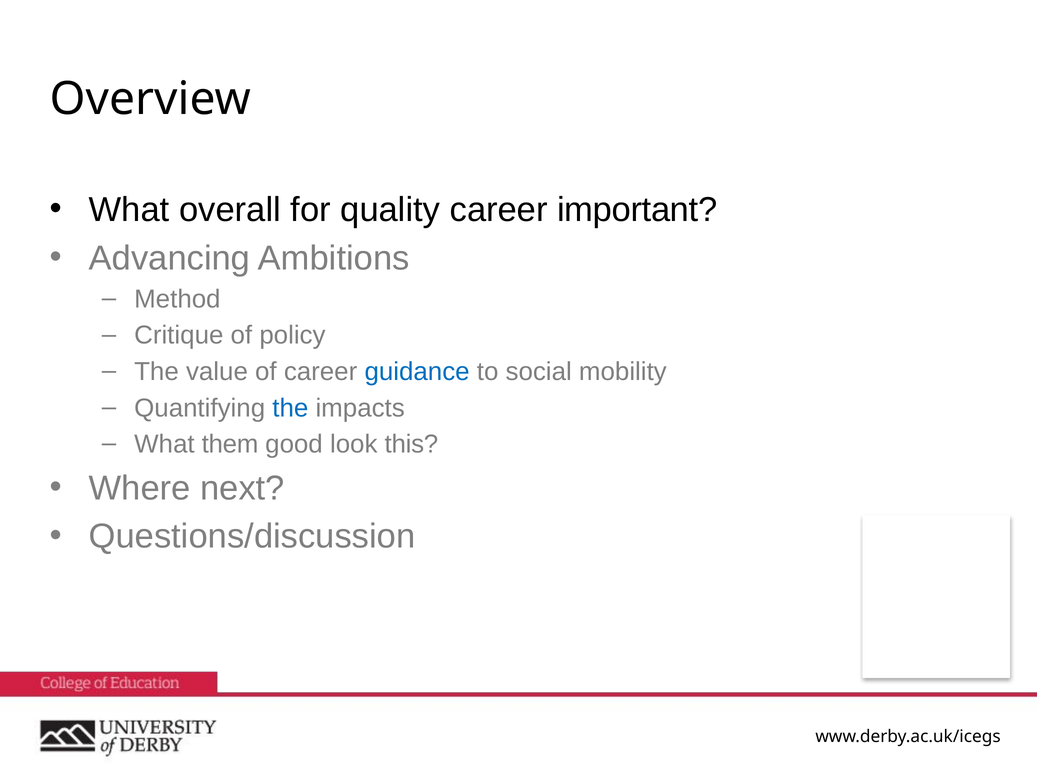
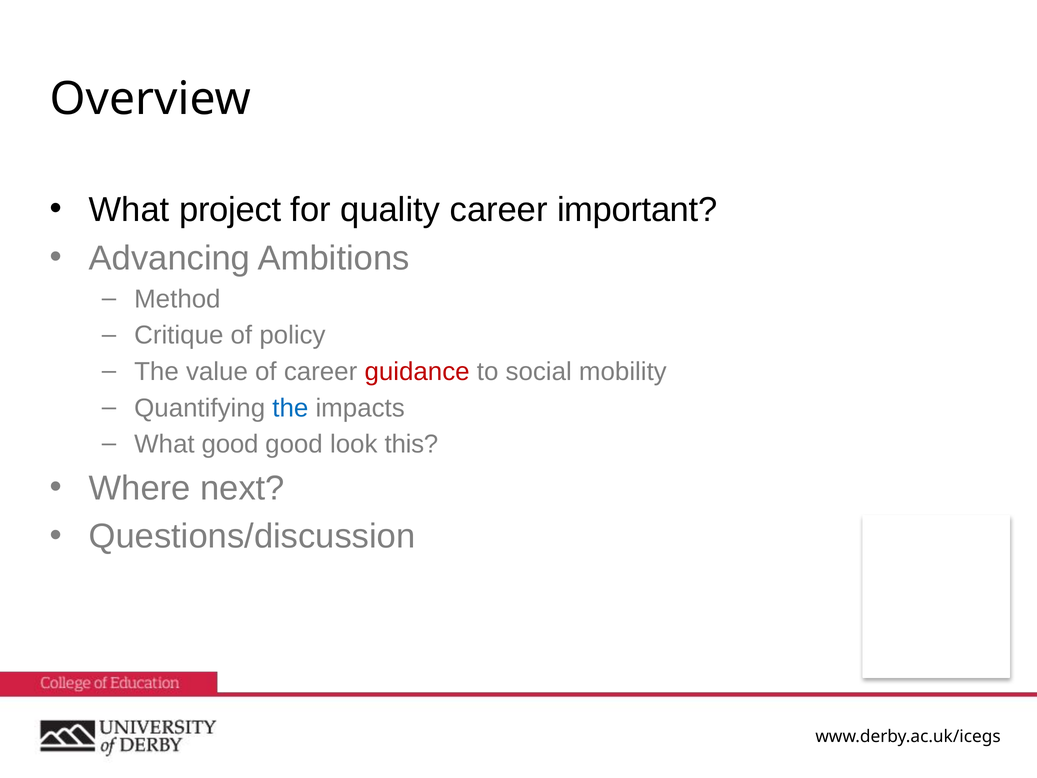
overall: overall -> project (230, 210)
guidance colour: blue -> red (417, 372)
What them: them -> good (230, 444)
